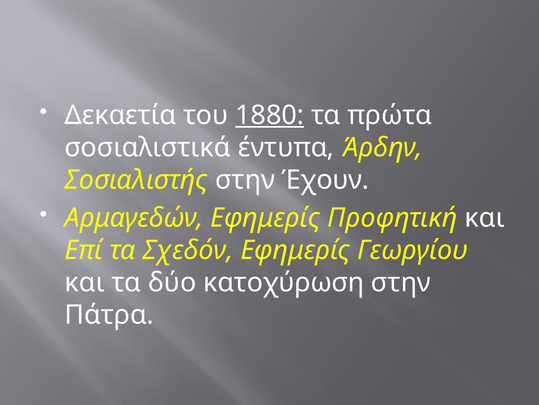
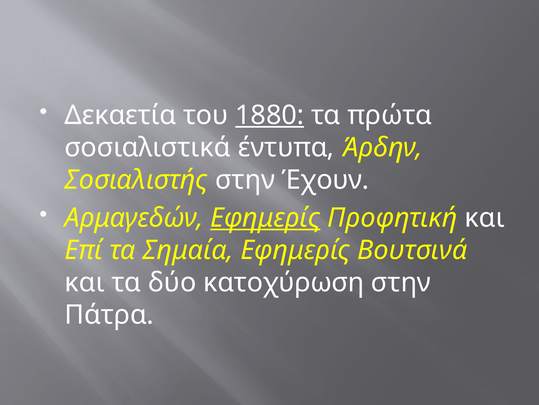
Εφημερίς underline: none -> present (265, 217)
Σχεδόν: Σχεδόν -> Σημαία (188, 250)
Γεωργίου: Γεωργίου -> Βουτσινά (412, 250)
